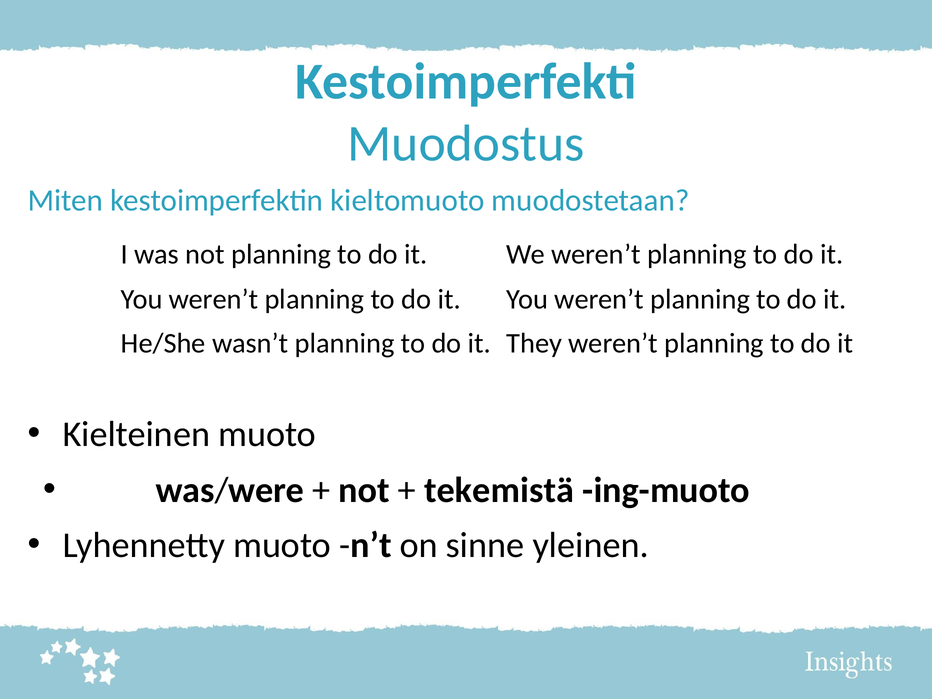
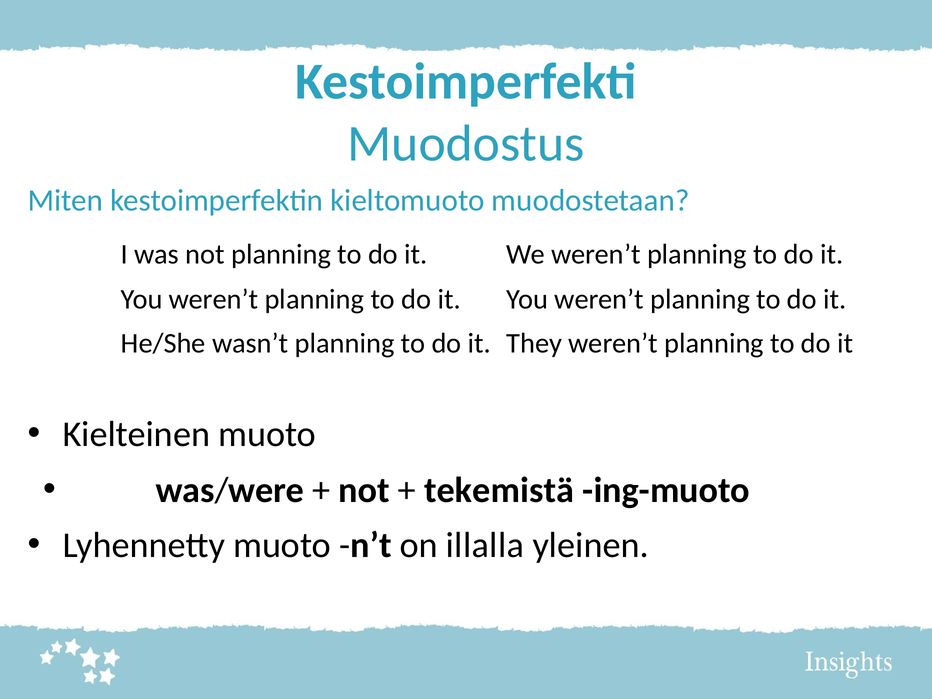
sinne: sinne -> illalla (485, 546)
